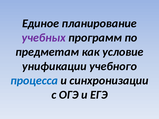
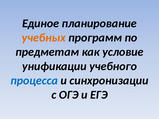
учебных colour: purple -> orange (44, 38)
